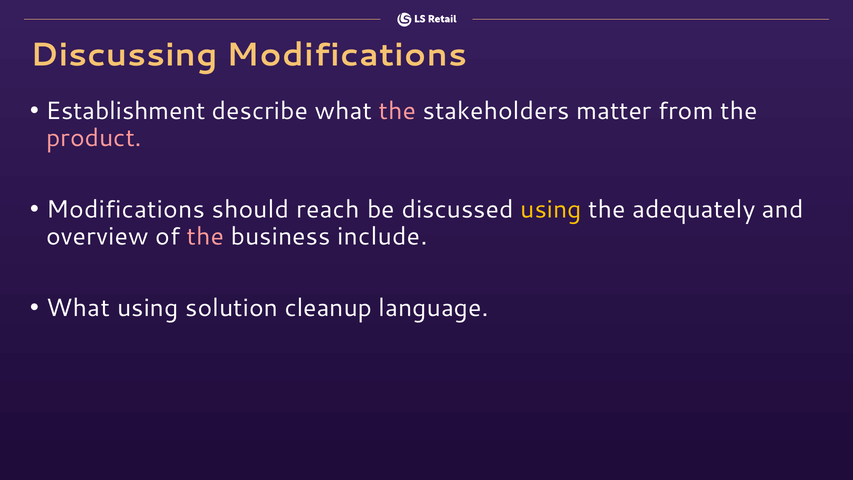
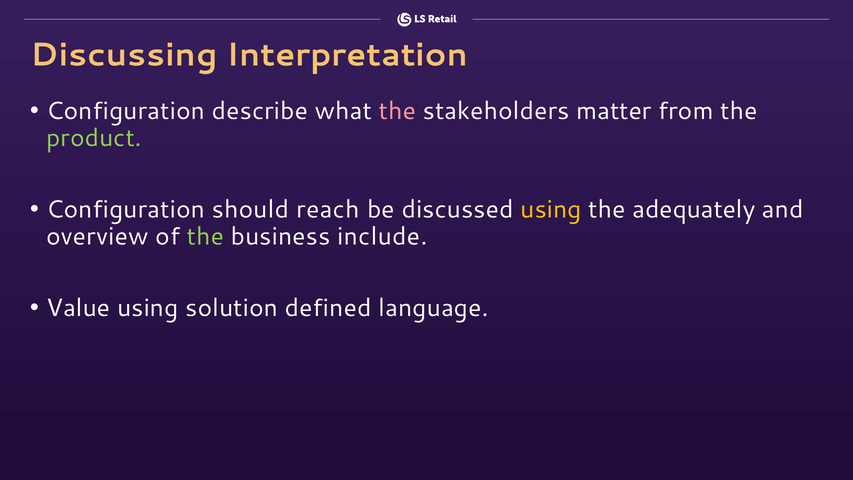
Discussing Modifications: Modifications -> Interpretation (347, 55)
Establishment: Establishment -> Configuration (126, 111)
product colour: pink -> light green (94, 138)
Modifications: Modifications -> Configuration (126, 209)
the colour: pink -> light green (205, 236)
What: What -> Value (78, 308)
cleanup: cleanup -> defined (328, 308)
